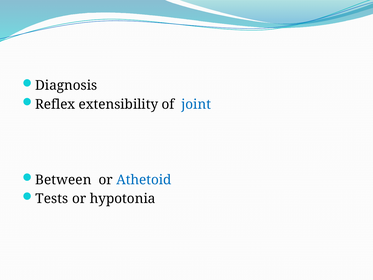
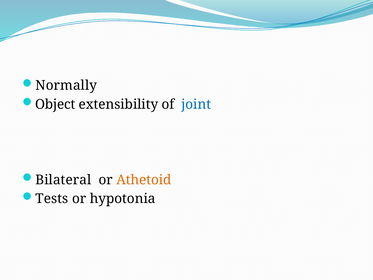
Diagnosis: Diagnosis -> Normally (66, 85)
Reflex: Reflex -> Object (55, 104)
Between: Between -> Bilateral (63, 180)
Athetoid colour: blue -> orange (144, 180)
